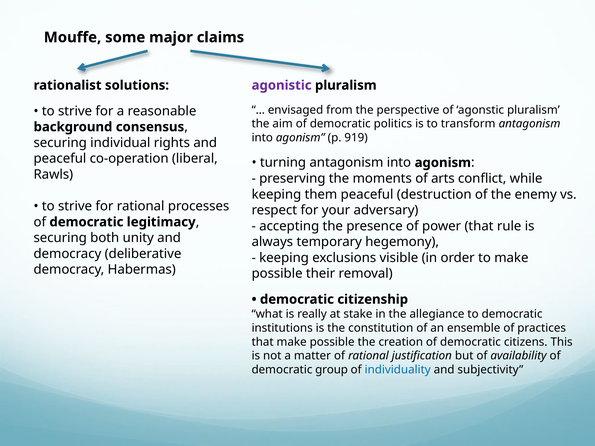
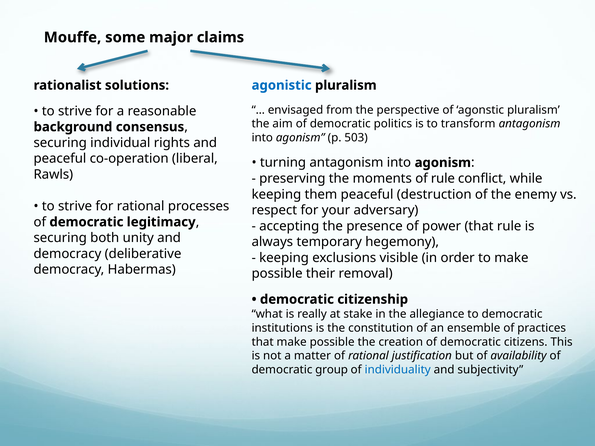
agonistic colour: purple -> blue (282, 85)
919: 919 -> 503 (356, 138)
of arts: arts -> rule (443, 179)
